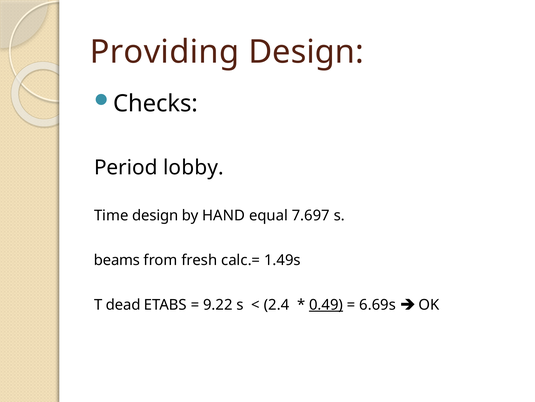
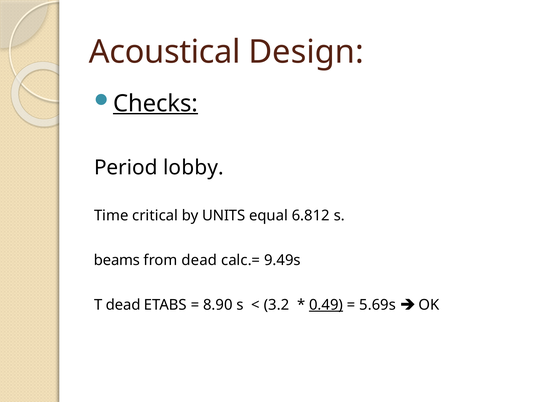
Providing: Providing -> Acoustical (165, 52)
Checks underline: none -> present (156, 103)
Time design: design -> critical (155, 215)
HAND: HAND -> UNITS (224, 215)
7.697: 7.697 -> 6.812 (311, 215)
from fresh: fresh -> dead (199, 260)
1.49s: 1.49s -> 9.49s (282, 260)
9.22: 9.22 -> 8.90 (218, 304)
2.4: 2.4 -> 3.2 (276, 304)
6.69s: 6.69s -> 5.69s (378, 304)
